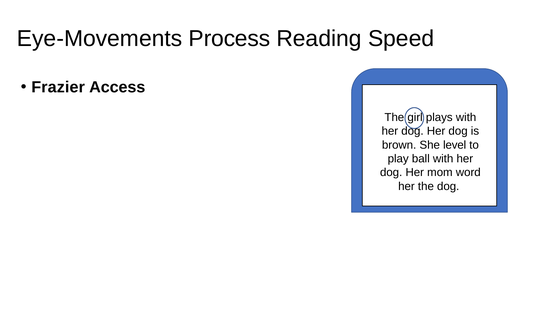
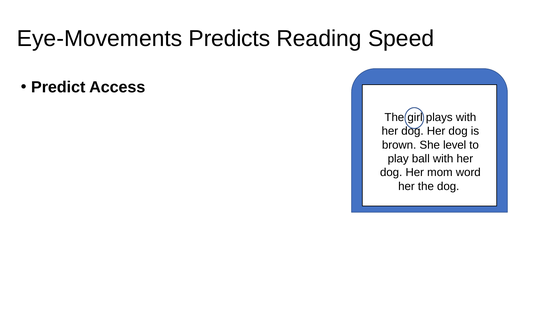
Process: Process -> Predicts (229, 38)
Frazier: Frazier -> Predict (58, 87)
